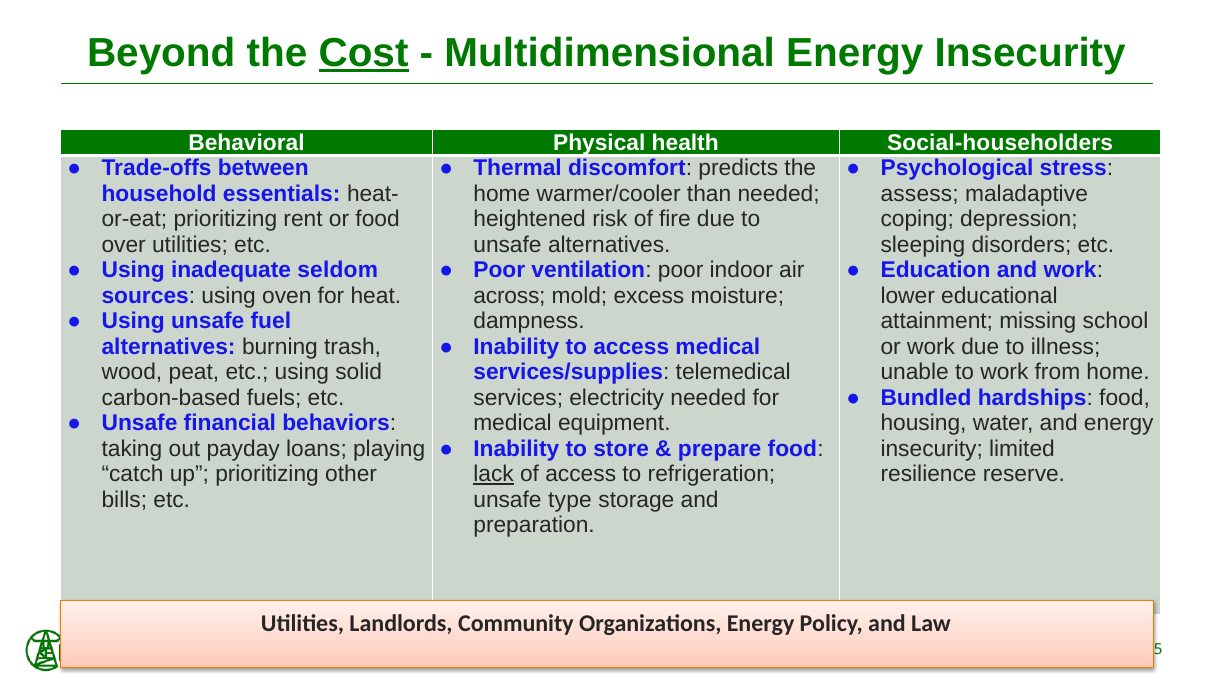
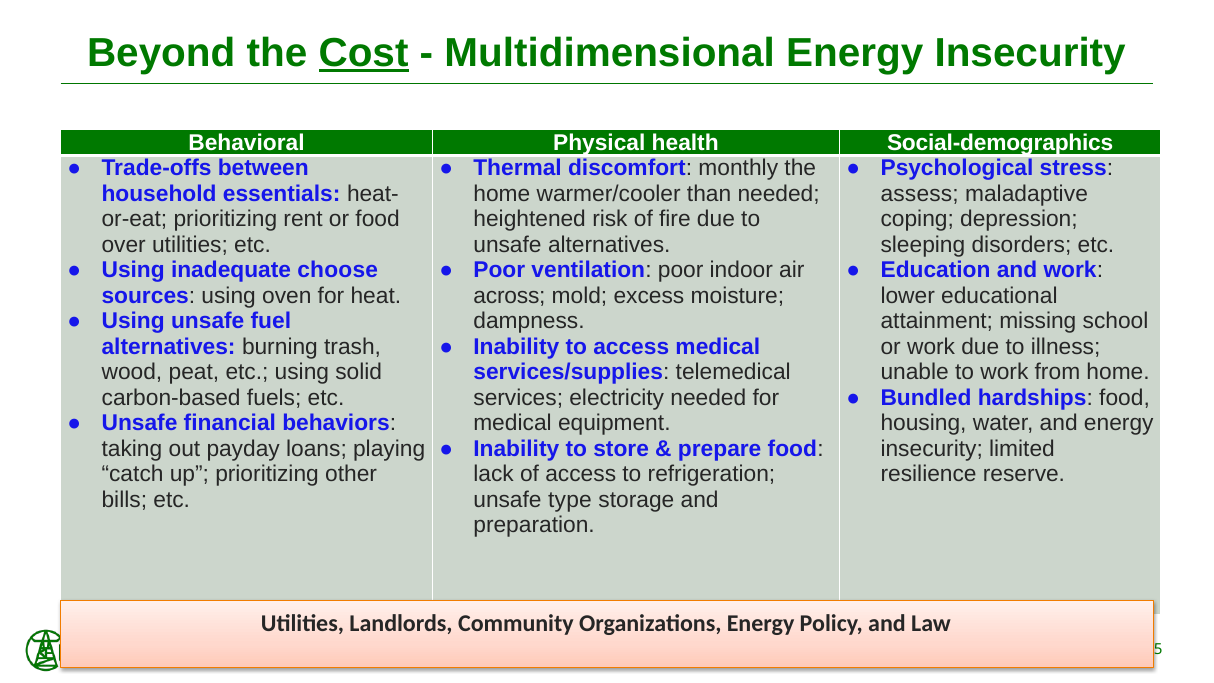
Social-householders: Social-householders -> Social-demographics (1000, 143)
predicts: predicts -> monthly (738, 168)
seldom: seldom -> choose (338, 270)
lack underline: present -> none (494, 474)
